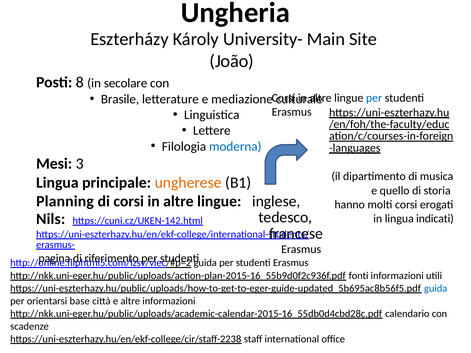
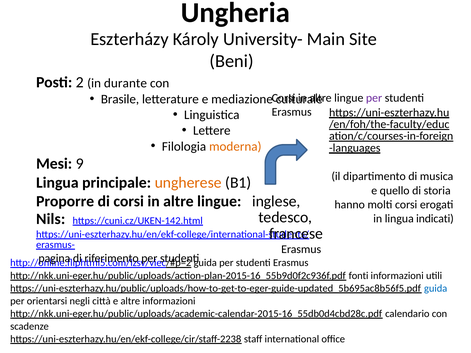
João: João -> Beni (232, 61)
8: 8 -> 2 (80, 82)
secolare: secolare -> durante (125, 83)
per colour: blue -> purple (374, 98)
moderna colour: blue -> orange (235, 146)
3: 3 -> 9 (80, 164)
Planning: Planning -> Proporre (65, 202)
base: base -> negli (80, 301)
